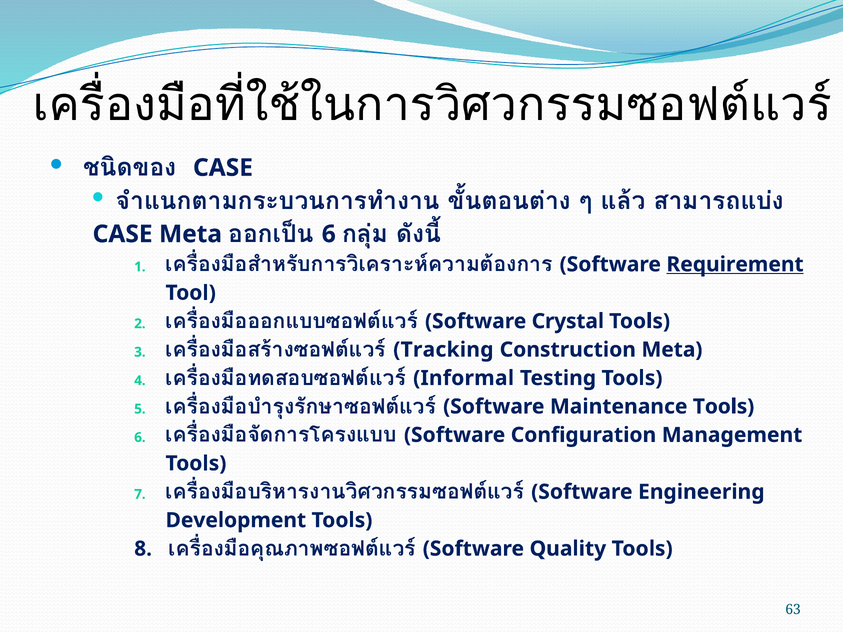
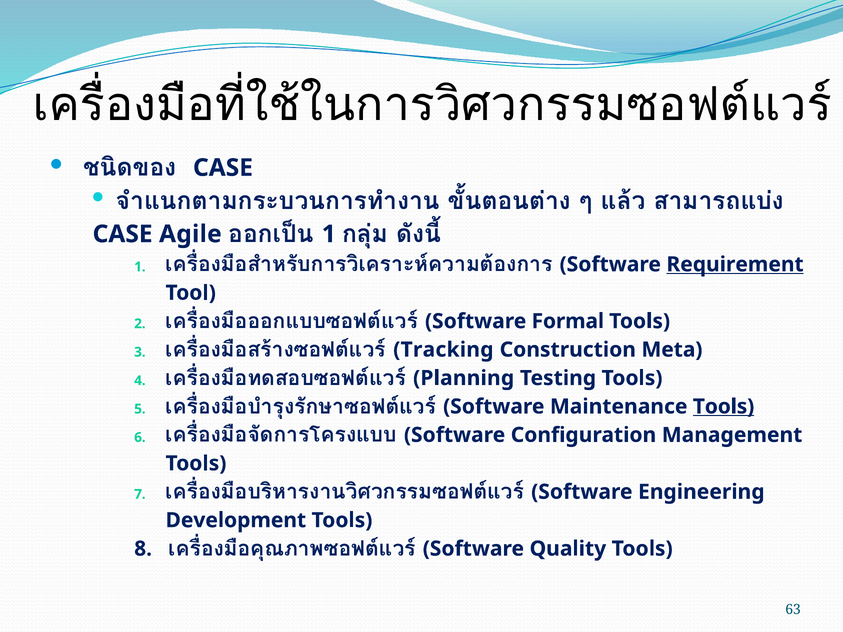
CASE Meta: Meta -> Agile (190, 234)
6: 6 -> 1 (329, 234)
Crystal: Crystal -> Formal (568, 321)
Informal: Informal -> Planning (464, 378)
Tools underline: none -> present (724, 407)
